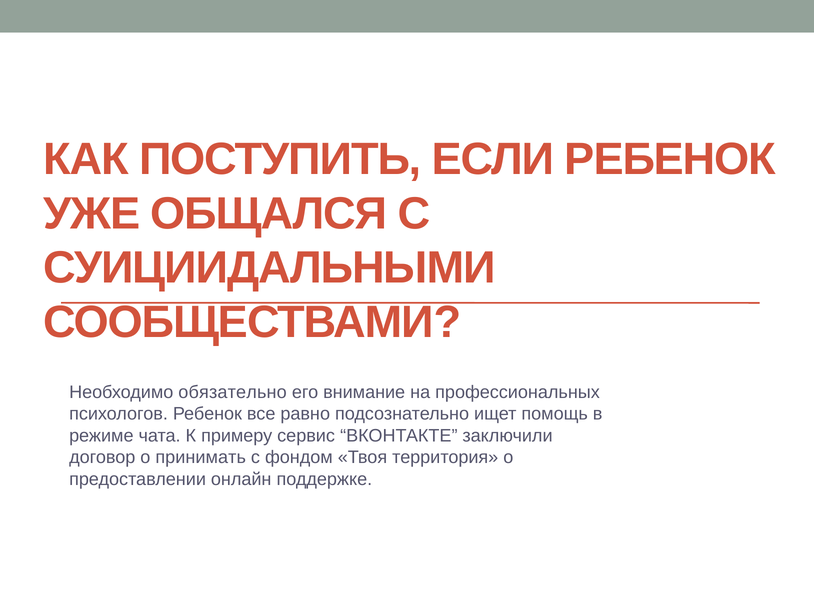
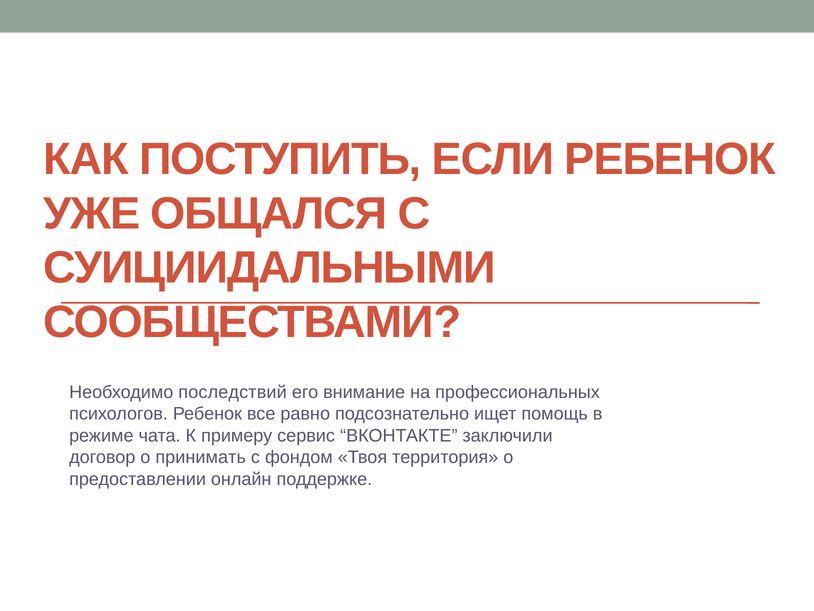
обязательно: обязательно -> последствий (233, 392)
